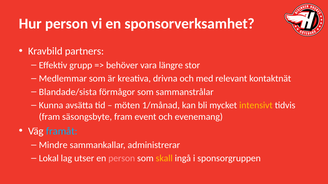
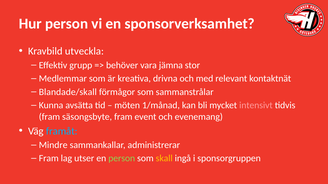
partners: partners -> utveckla (84, 51)
längre: längre -> jämna (171, 65)
Blandade/sista: Blandade/sista -> Blandade/skall (68, 92)
intensivt colour: yellow -> pink (256, 106)
Lokal: Lokal -> Fram (49, 159)
person colour: pink -> light green (122, 159)
